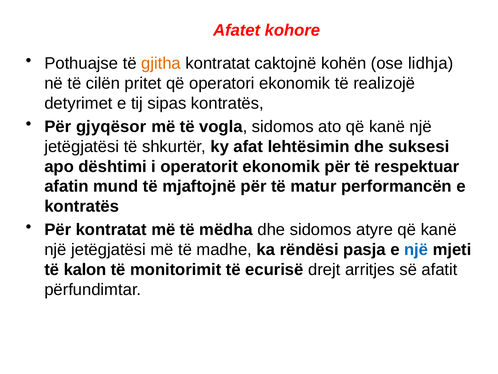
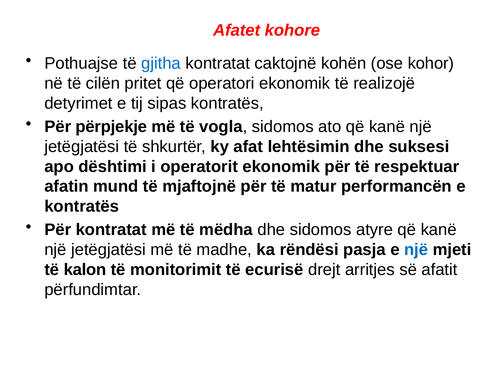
gjitha colour: orange -> blue (161, 63)
lidhja: lidhja -> kohor (431, 63)
gjyqësor: gjyqësor -> përpjekje (111, 126)
